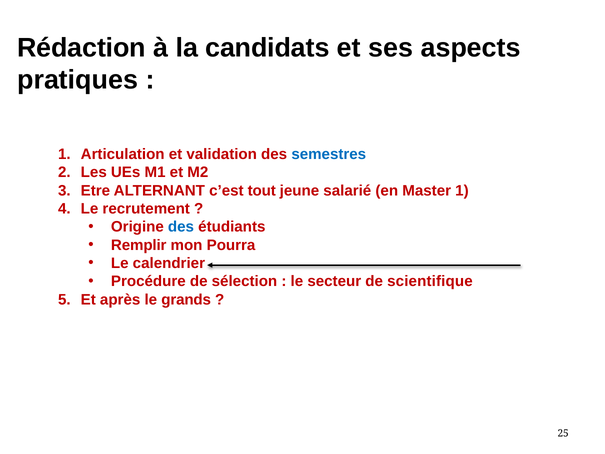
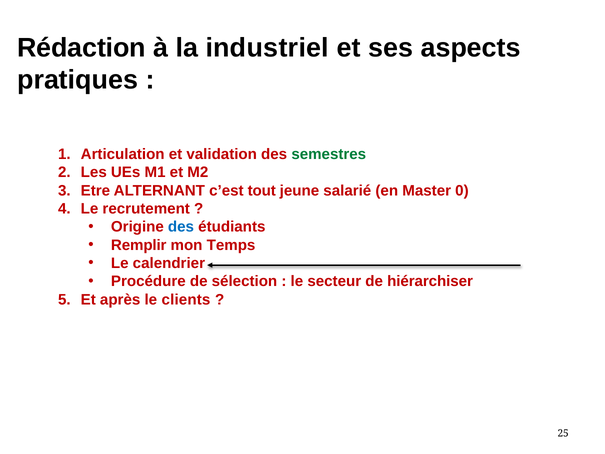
candidats: candidats -> industriel (267, 48)
semestres colour: blue -> green (329, 154)
Master 1: 1 -> 0 (462, 191)
Pourra: Pourra -> Temps (231, 245)
scientifique: scientifique -> hiérarchiser (430, 281)
grands: grands -> clients (186, 299)
